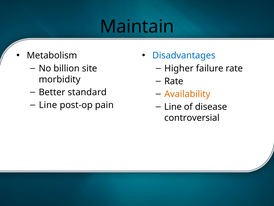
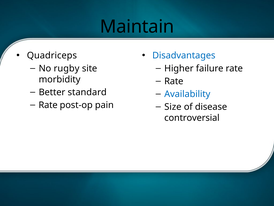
Metabolism: Metabolism -> Quadriceps (52, 55)
billion: billion -> rugby (67, 68)
Availability colour: orange -> blue (187, 94)
Line: Line -> Rate (48, 105)
Line: Line -> Size (173, 107)
